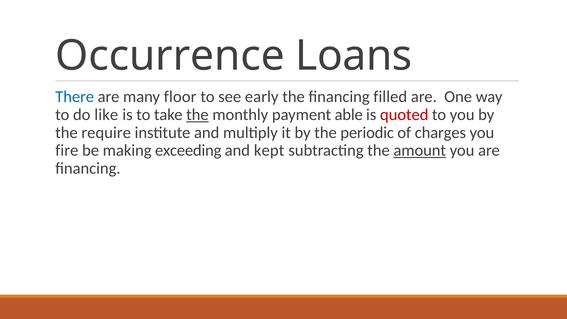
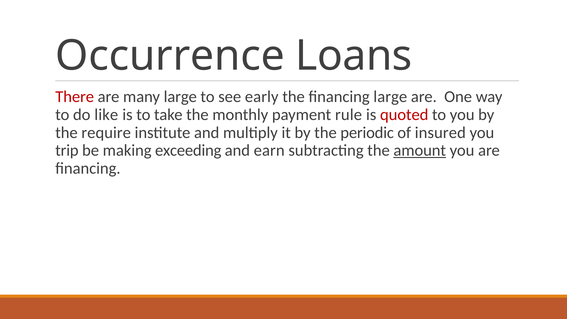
There colour: blue -> red (75, 97)
many floor: floor -> large (180, 97)
financing filled: filled -> large (390, 97)
the underline: present -> none (197, 115)
able: able -> rule (349, 115)
charges: charges -> insured (440, 133)
fire: fire -> trip (67, 150)
kept: kept -> earn (269, 150)
